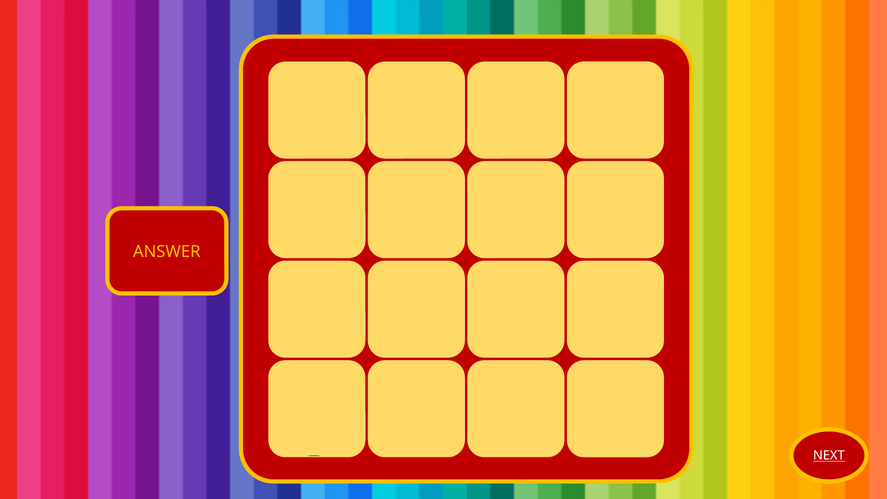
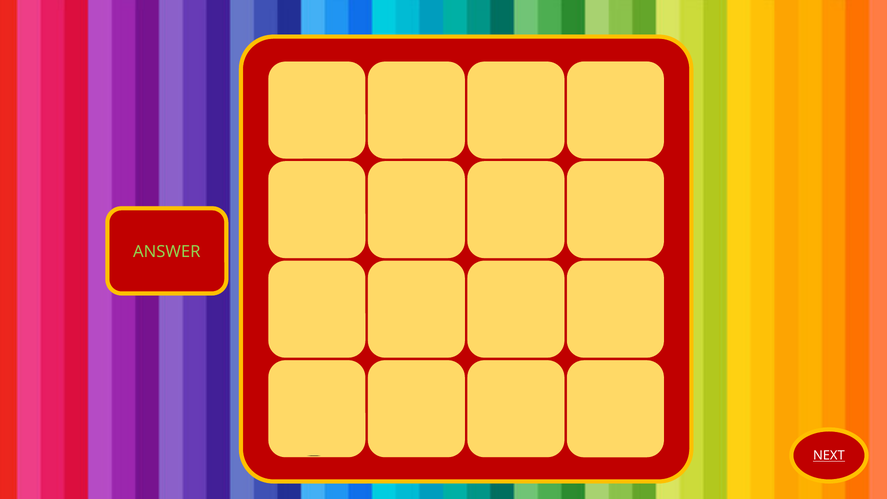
ANSWER colour: yellow -> light green (167, 252)
